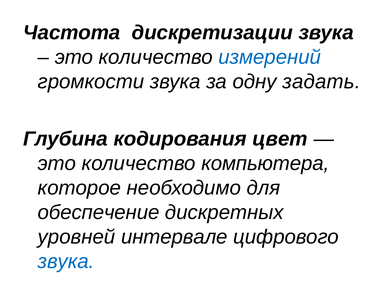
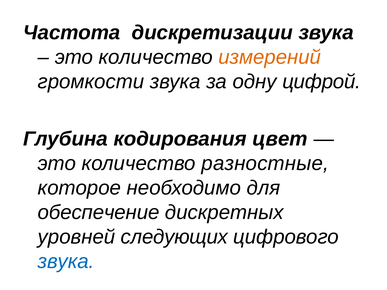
измерений colour: blue -> orange (270, 57)
задать: задать -> цифрой (322, 82)
компьютера: компьютера -> разностные (265, 163)
интервале: интервале -> следующих (174, 237)
